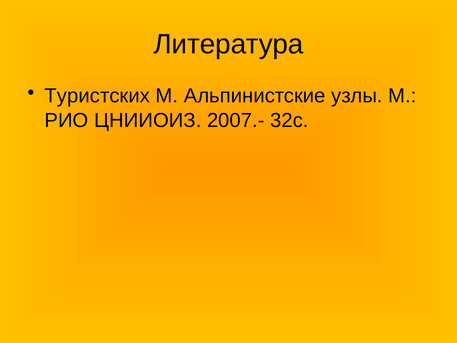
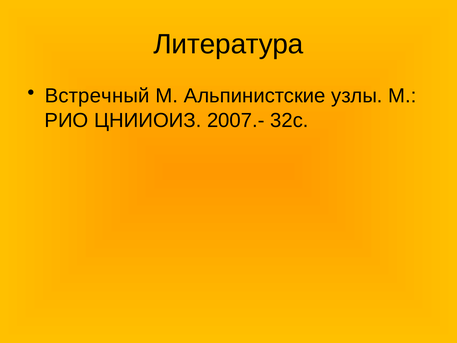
Туристских: Туристских -> Встречный (97, 96)
